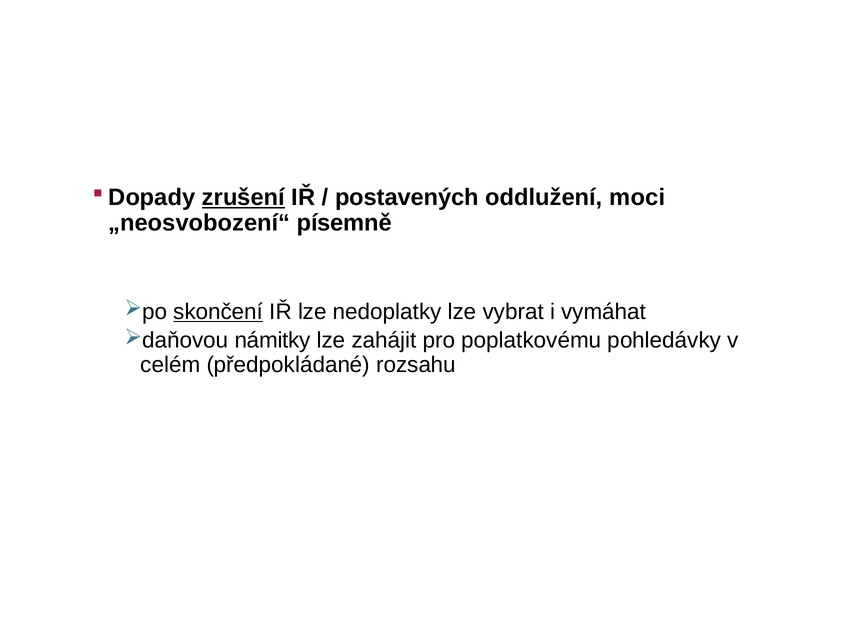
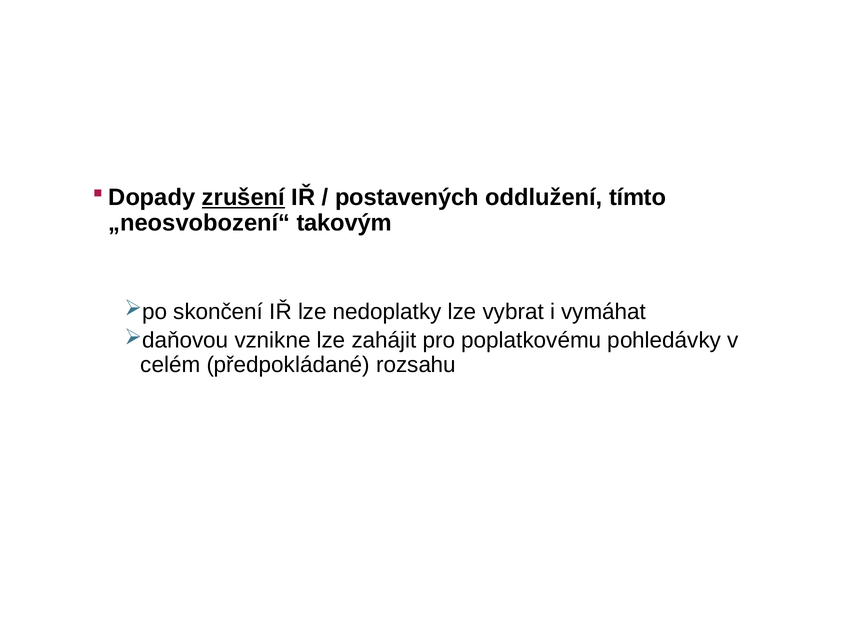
moci: moci -> tímto (638, 197)
písemně: písemně -> takovým (344, 223)
skončení underline: present -> none (218, 312)
námitky: námitky -> vznikne (273, 340)
